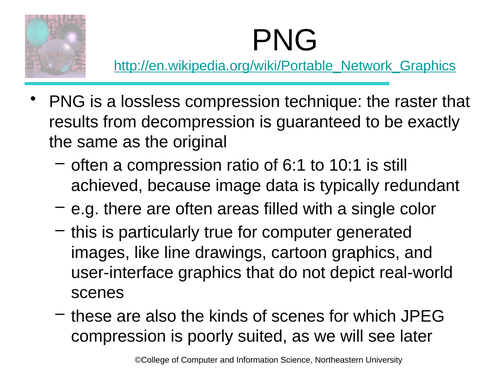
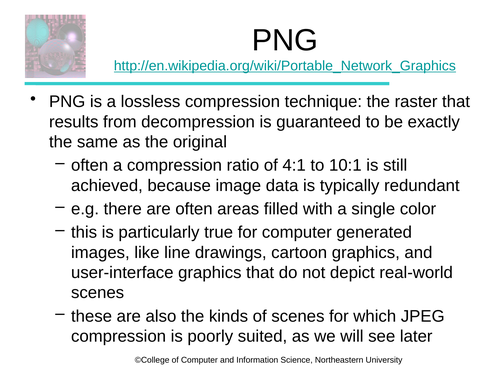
6:1: 6:1 -> 4:1 (294, 165)
